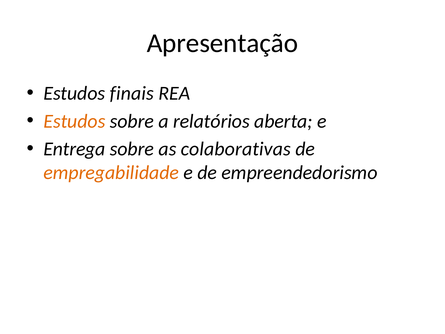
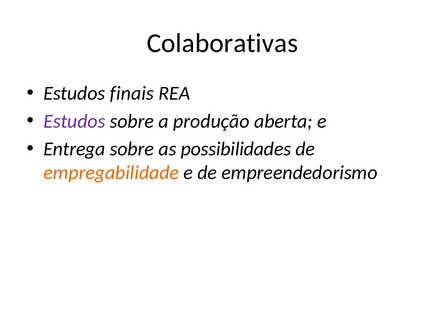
Apresentação: Apresentação -> Colaborativas (222, 43)
Estudos colour: orange -> purple (74, 121)
relatórios: relatórios -> produção (211, 121)
colaborativas: colaborativas -> possibilidades (236, 149)
